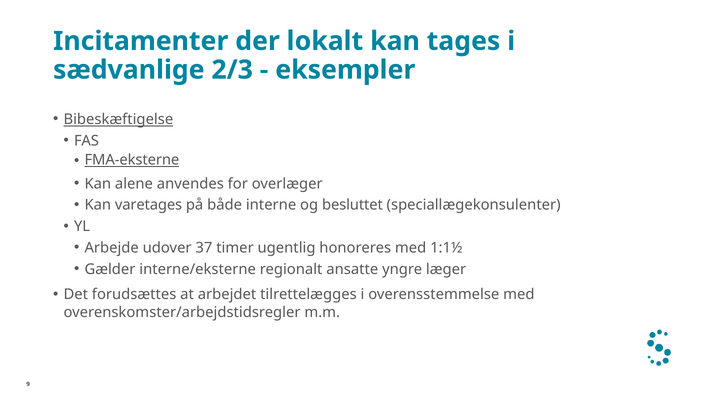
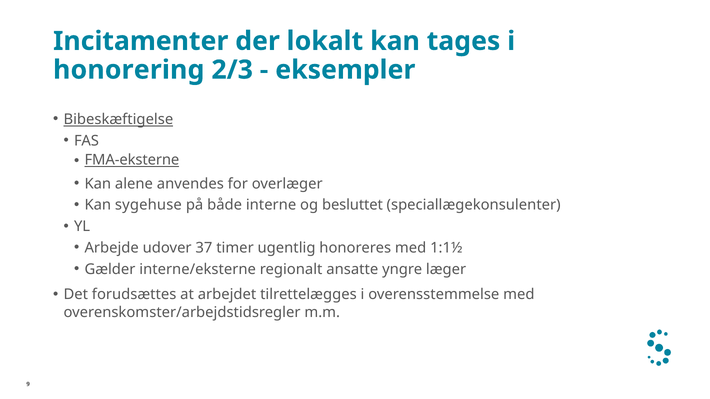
sædvanlige: sædvanlige -> honorering (129, 70)
varetages: varetages -> sygehuse (148, 205)
